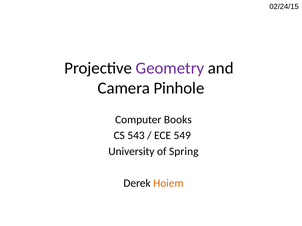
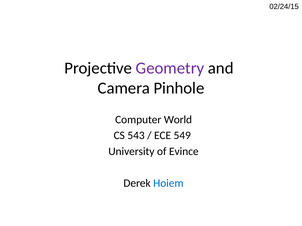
Books: Books -> World (178, 120)
Spring: Spring -> Evince (184, 152)
Hoiem colour: orange -> blue (168, 184)
